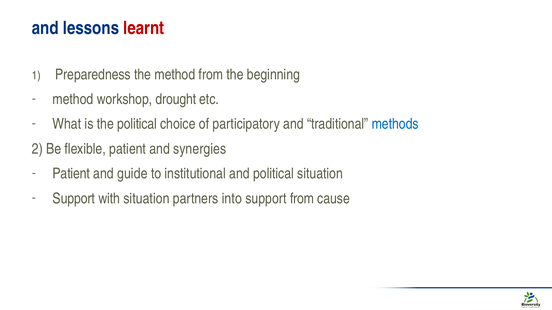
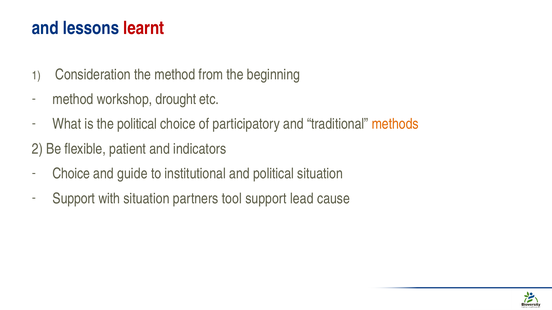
Preparedness: Preparedness -> Consideration (93, 75)
methods colour: blue -> orange (395, 124)
synergies: synergies -> indicators (200, 149)
Patient: Patient -> Choice (71, 174)
into: into -> tool (232, 199)
support from: from -> lead (302, 199)
